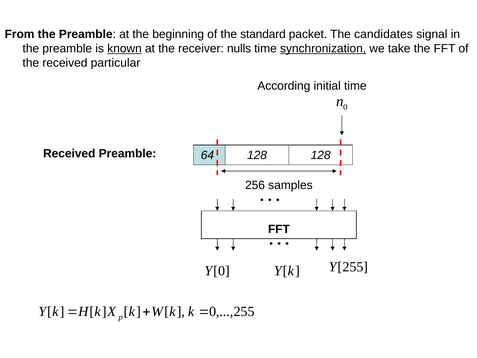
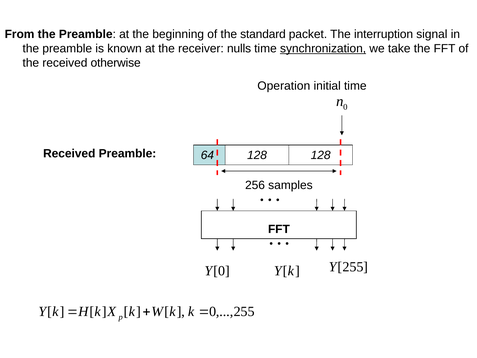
candidates: candidates -> interruption (384, 34)
known underline: present -> none (125, 48)
particular: particular -> otherwise (116, 63)
According: According -> Operation (284, 86)
